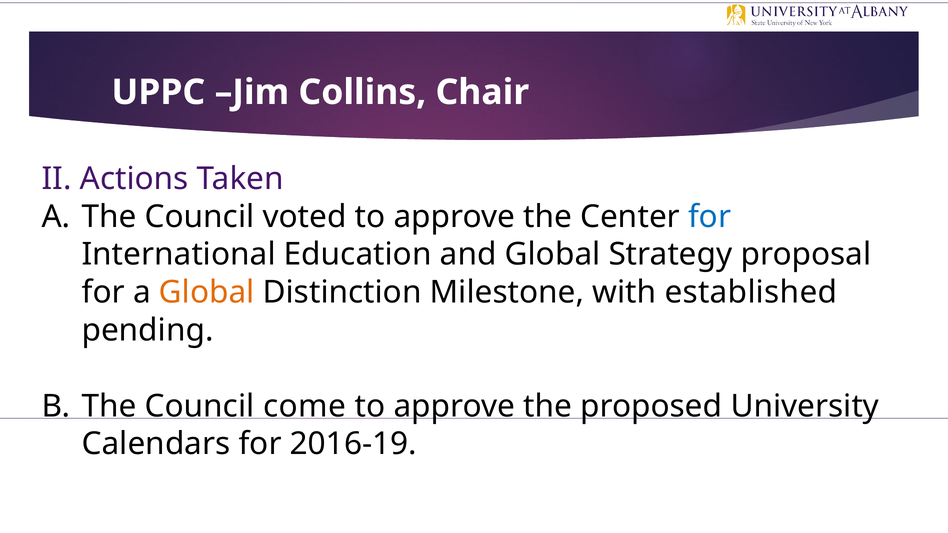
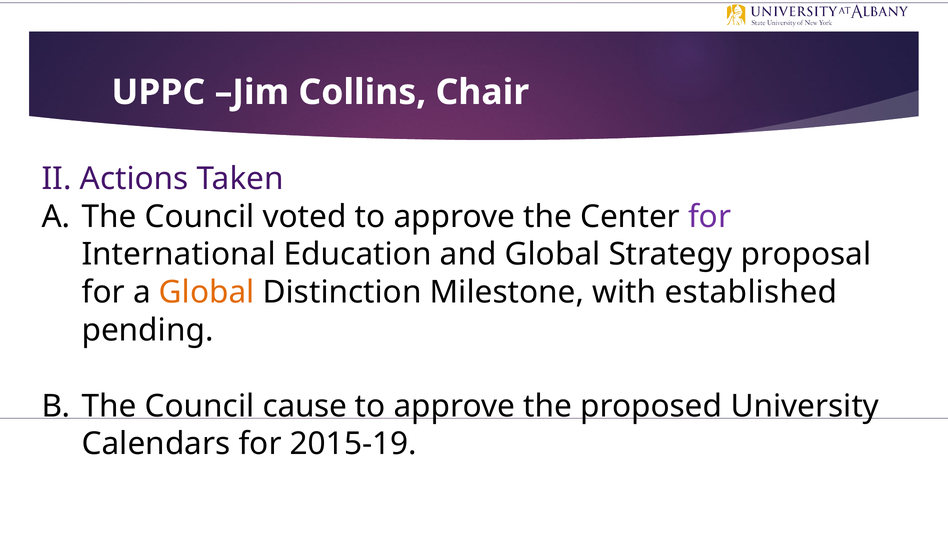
for colour: blue -> purple (710, 217)
come: come -> cause (305, 406)
2016-19: 2016-19 -> 2015-19 (353, 444)
